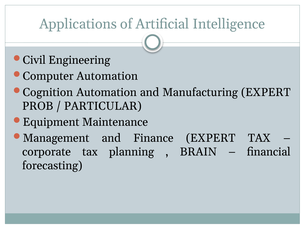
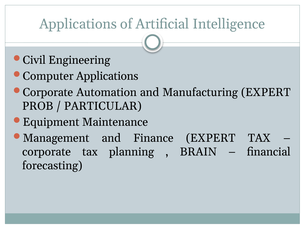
Computer Automation: Automation -> Applications (107, 76)
Cognition: Cognition -> Corporate (48, 92)
